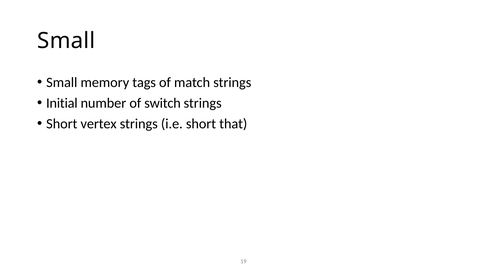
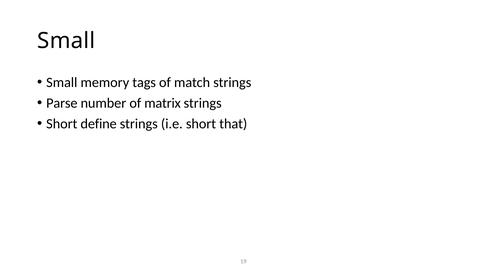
Initial: Initial -> Parse (62, 103)
switch: switch -> matrix (163, 103)
vertex: vertex -> define (99, 124)
